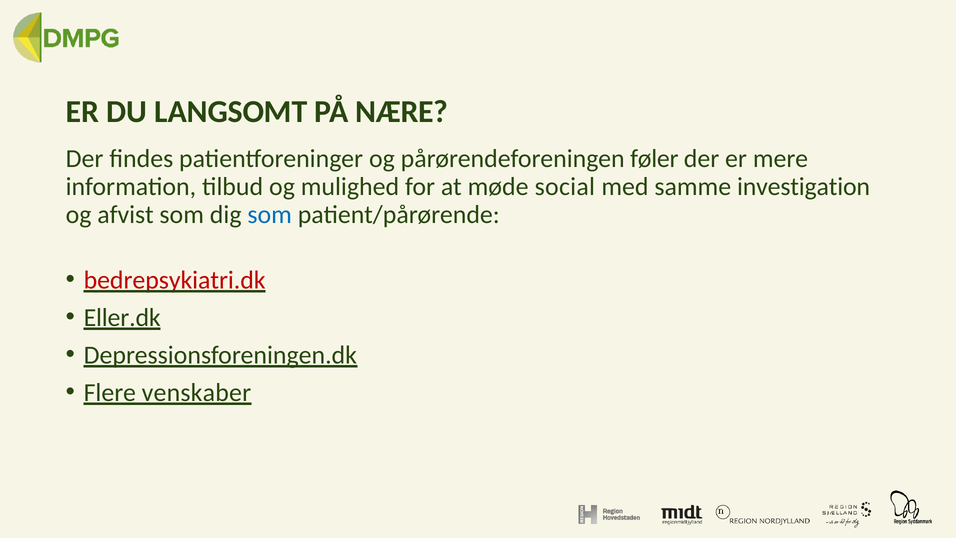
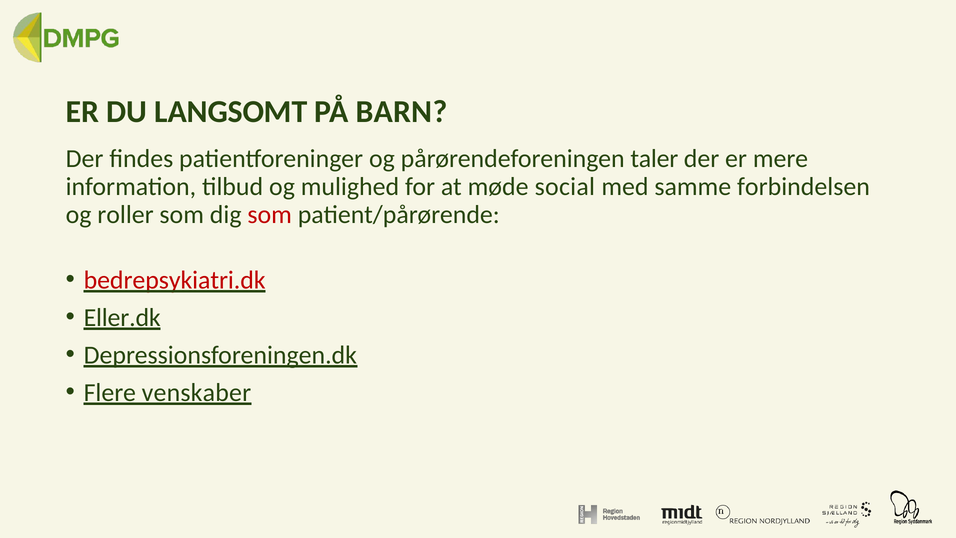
NÆRE: NÆRE -> BARN (402, 112)
føler: føler -> taler (654, 159)
investigation: investigation -> forbindelsen (803, 187)
afvist: afvist -> roller (126, 215)
som colour: blue -> red (270, 215)
